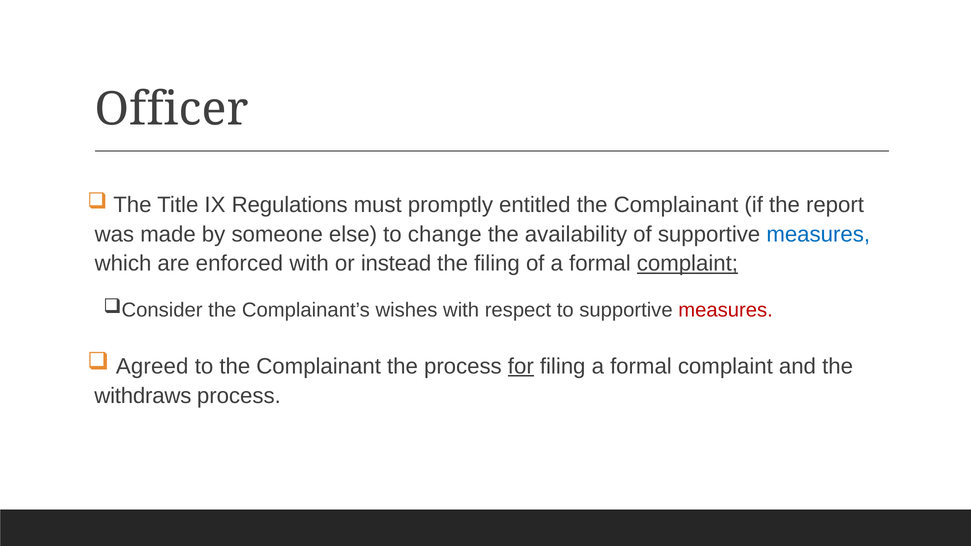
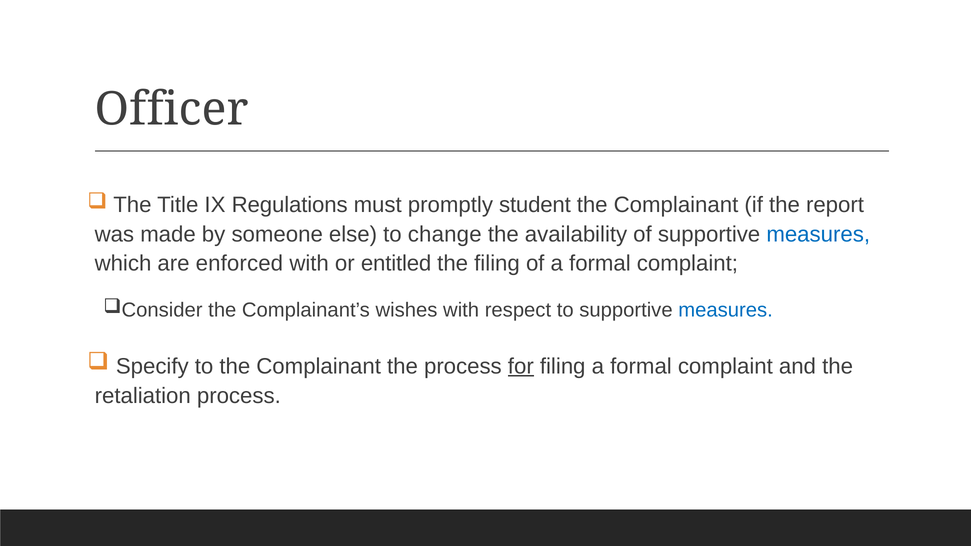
entitled: entitled -> student (535, 205)
instead: instead -> entitled (396, 264)
complaint underline: present -> none (687, 264)
measures colour: red -> blue (726, 310)
Agreed: Agreed -> Specify (152, 366)
withdraws: withdraws -> retaliation (143, 396)
